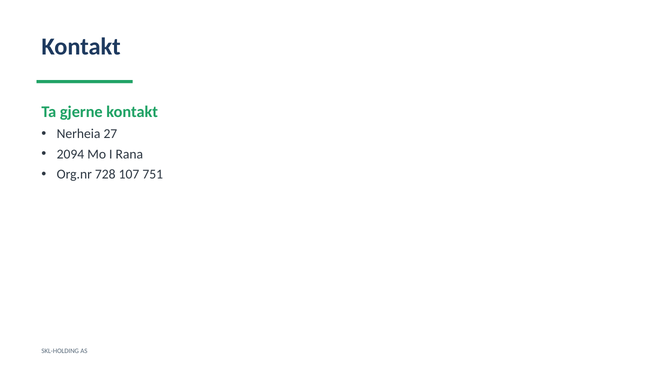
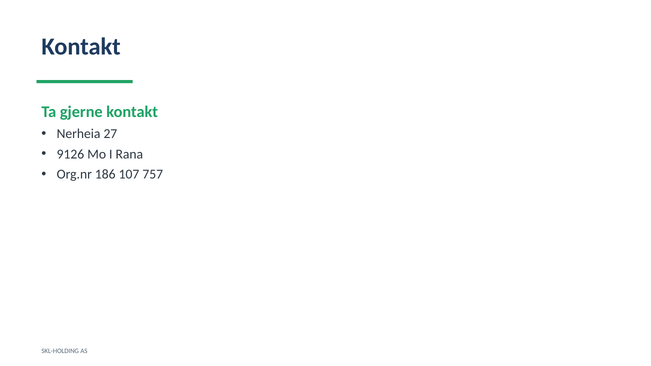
2094: 2094 -> 9126 (70, 154)
728: 728 -> 186 (105, 175)
751: 751 -> 757 (153, 175)
